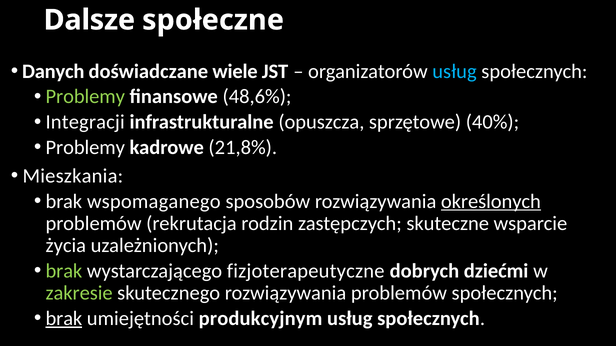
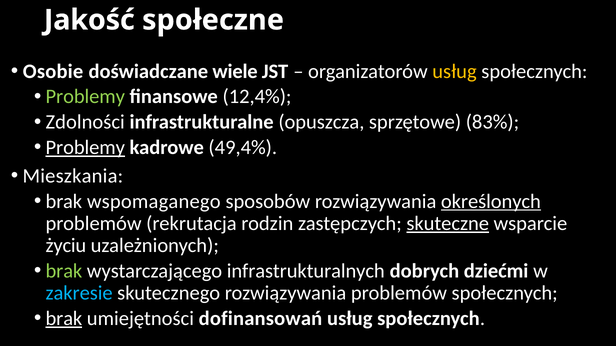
Dalsze: Dalsze -> Jakość (89, 20)
Danych: Danych -> Osobie (53, 71)
usług colour: light blue -> yellow (455, 71)
48,6%: 48,6% -> 12,4% (257, 97)
Integracji: Integracji -> Zdolności (85, 122)
40%: 40% -> 83% (492, 122)
Problemy underline: none -> present (85, 148)
21,8%: 21,8% -> 49,4% (243, 148)
skuteczne underline: none -> present (448, 224)
życia: życia -> życiu (66, 246)
fizjoterapeutyczne: fizjoterapeutyczne -> infrastrukturalnych (306, 271)
zakresie colour: light green -> light blue (79, 294)
produkcyjnym: produkcyjnym -> dofinansowań (260, 319)
